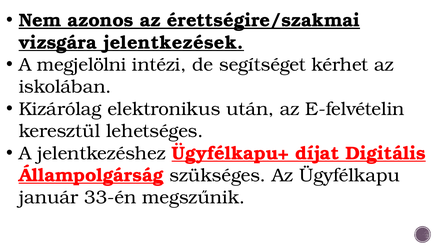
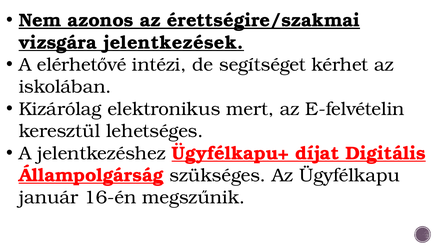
megjelölni: megjelölni -> elérhetővé (82, 65)
után: után -> mert (250, 109)
33-én: 33-én -> 16-én (110, 198)
